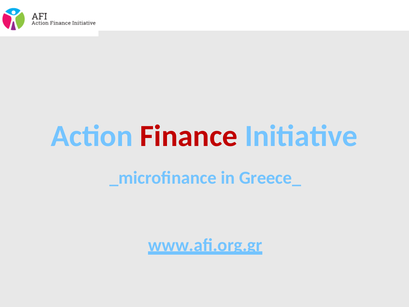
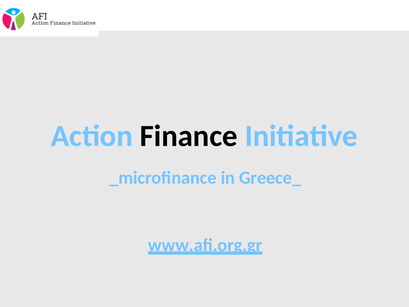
Finance colour: red -> black (189, 136)
